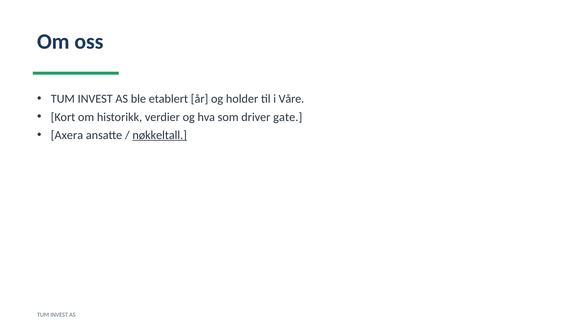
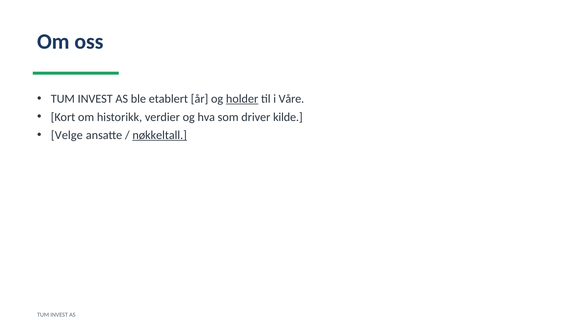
holder underline: none -> present (242, 99)
gate: gate -> kilde (288, 117)
Axera: Axera -> Velge (67, 135)
